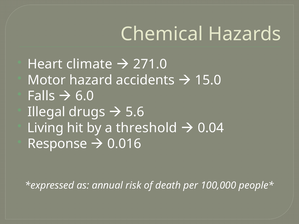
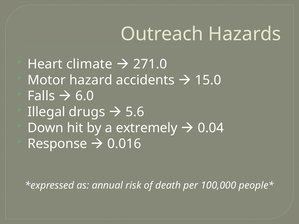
Chemical: Chemical -> Outreach (162, 34)
Living: Living -> Down (45, 128)
threshold: threshold -> extremely (147, 128)
